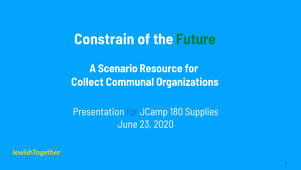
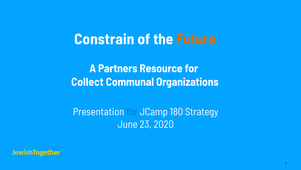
Future colour: green -> orange (196, 39)
Scenario: Scenario -> Partners (118, 68)
Supplies: Supplies -> Strategy (202, 111)
